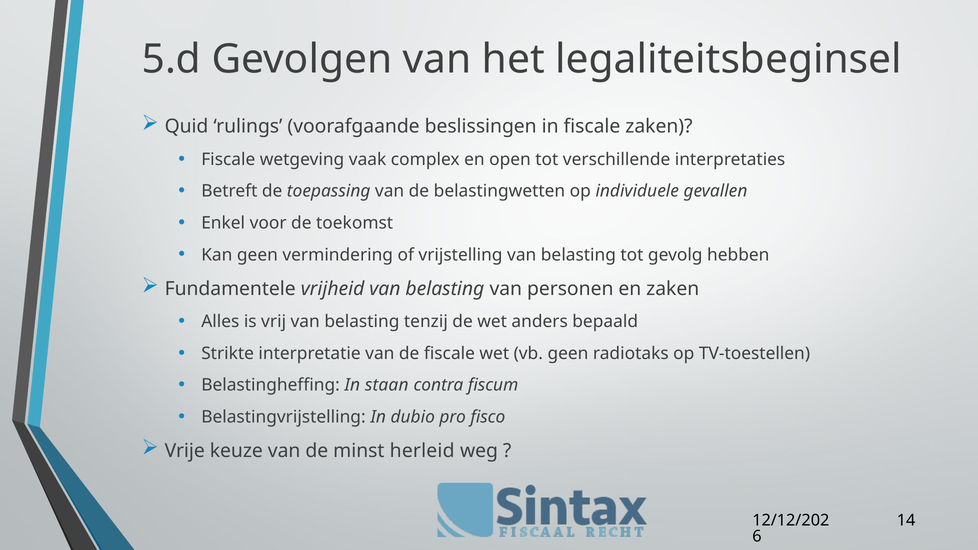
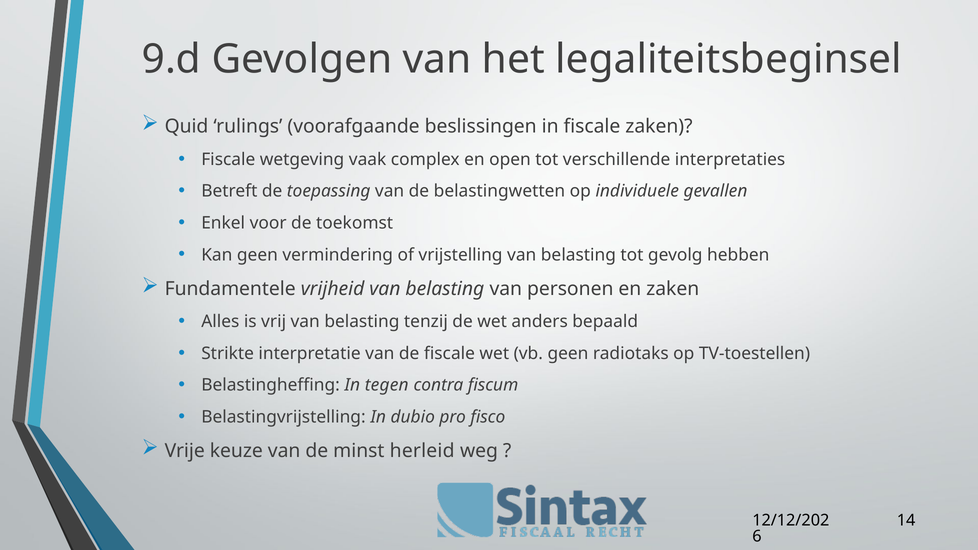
5.d: 5.d -> 9.d (171, 59)
staan: staan -> tegen (387, 385)
